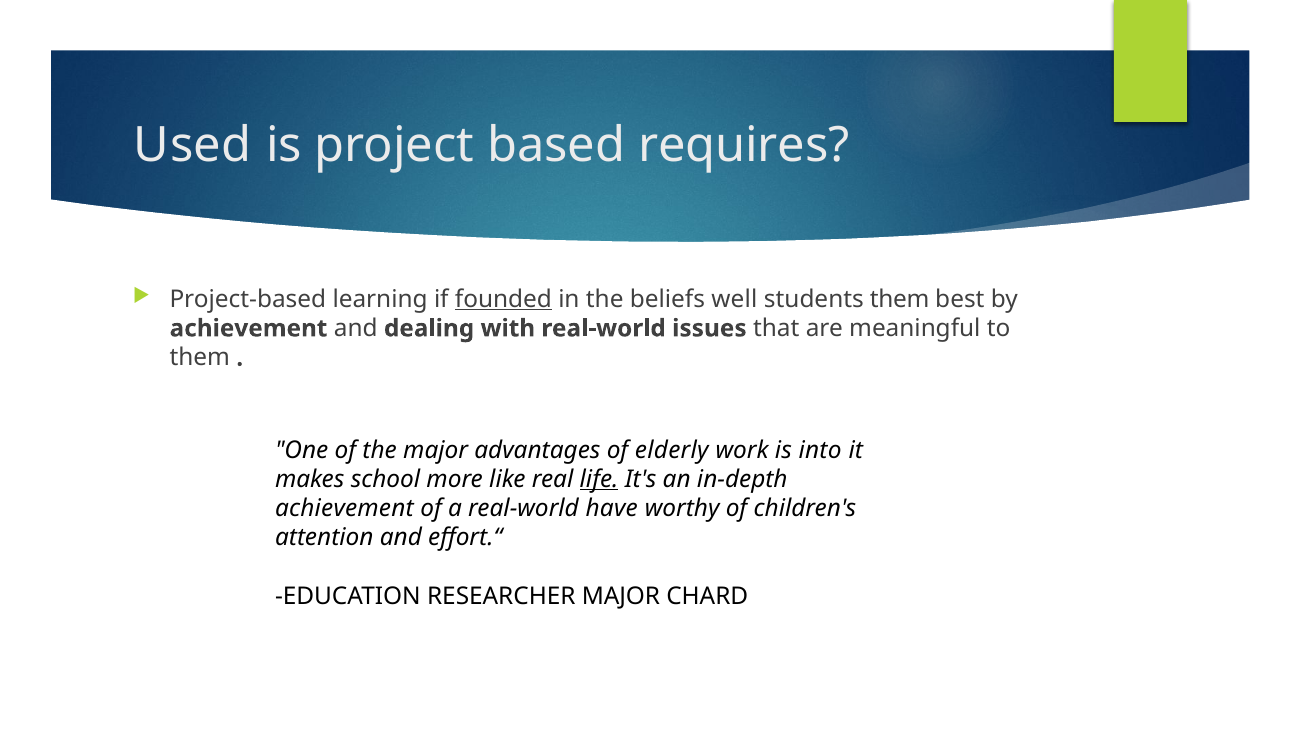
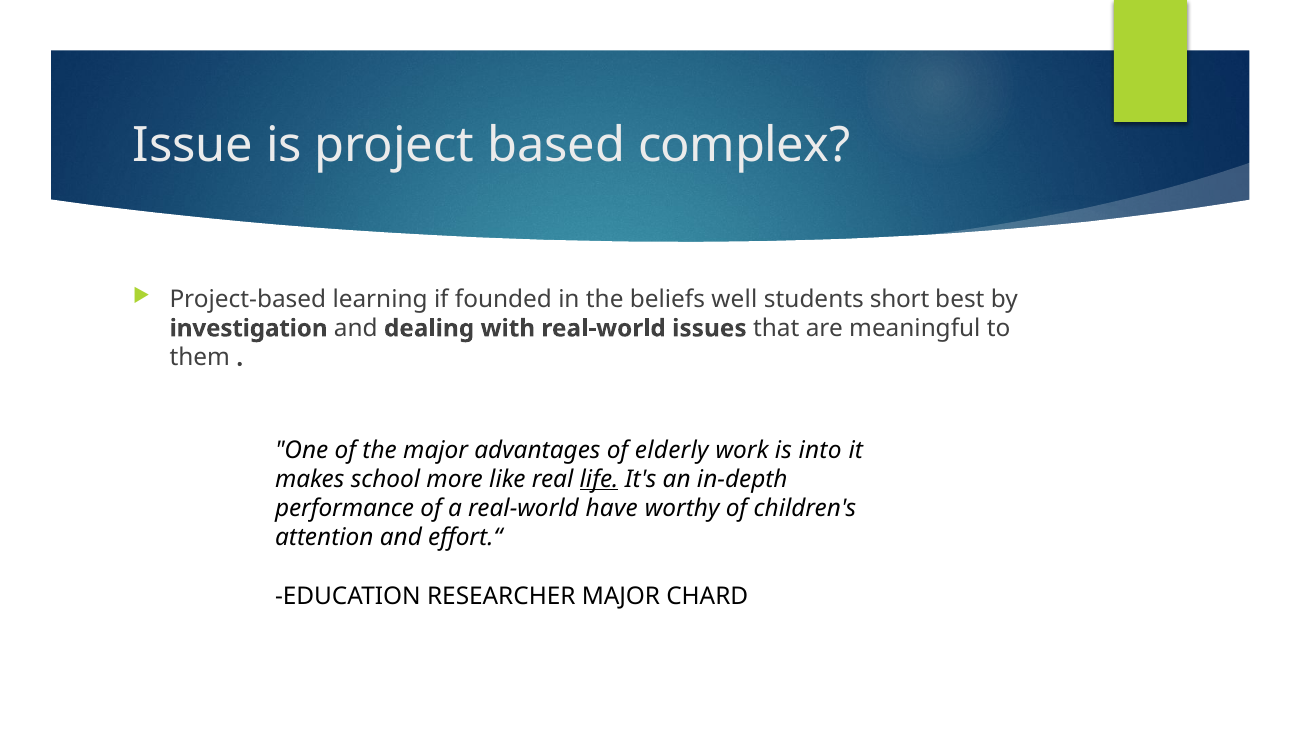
Used: Used -> Issue (193, 145)
requires: requires -> complex (744, 145)
founded underline: present -> none (503, 299)
students them: them -> short (900, 299)
achievement: achievement -> investigation (249, 328)
achievement: achievement -> performance (345, 508)
